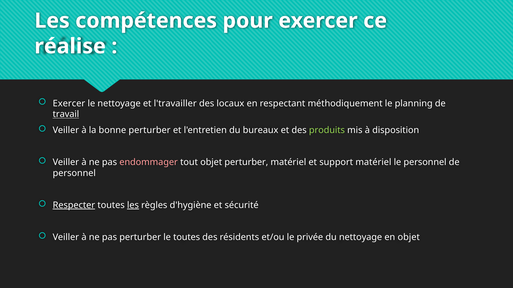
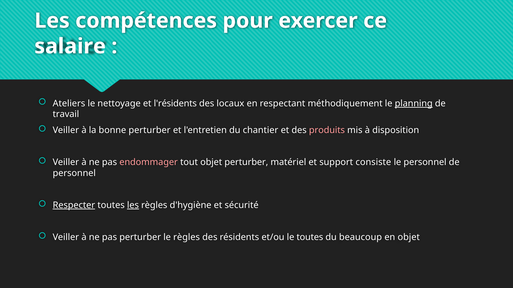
réalise: réalise -> salaire (70, 46)
Exercer: Exercer -> Ateliers (69, 104)
l'travailler: l'travailler -> l'résidents (175, 104)
planning underline: none -> present (414, 104)
travail underline: present -> none (66, 114)
bureaux: bureaux -> chantier (261, 131)
produits colour: light green -> pink (327, 131)
support matériel: matériel -> consiste (373, 163)
le toutes: toutes -> règles (187, 238)
le privée: privée -> toutes (310, 238)
du nettoyage: nettoyage -> beaucoup (361, 238)
